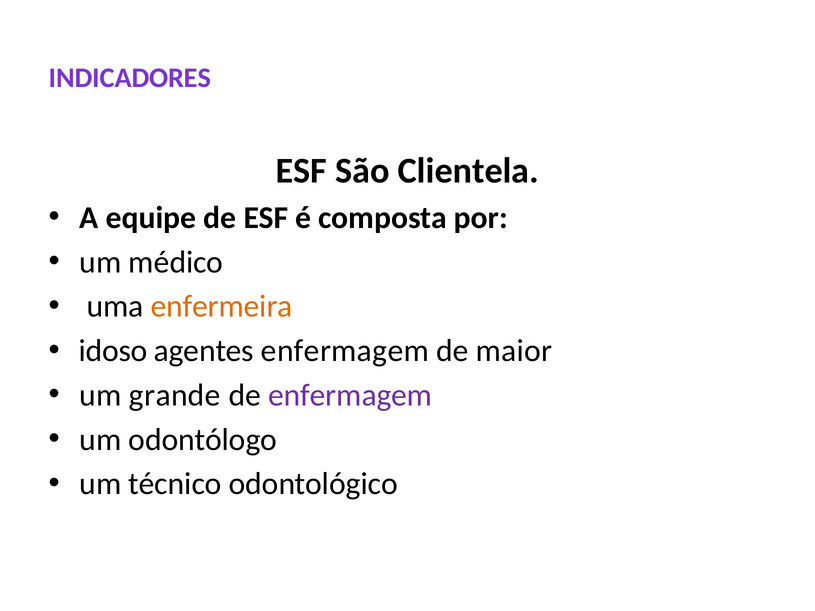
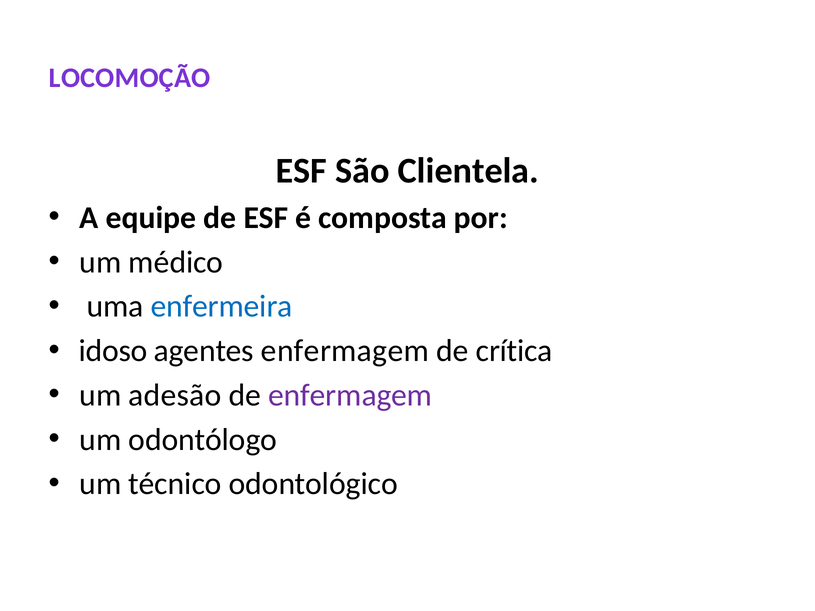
INDICADORES: INDICADORES -> LOCOMOÇÃO (130, 78)
enfermeira colour: orange -> blue (222, 307)
maior: maior -> crítica (514, 351)
grande: grande -> adesão (175, 395)
